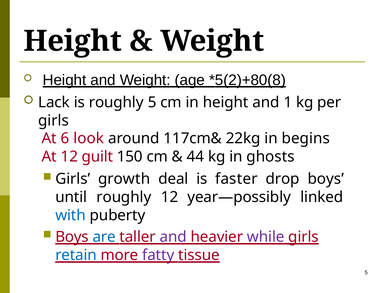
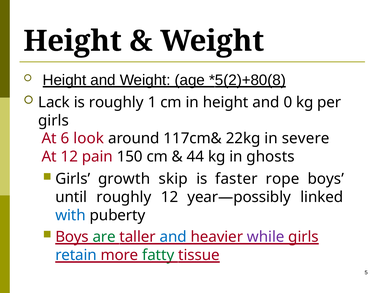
roughly 5: 5 -> 1 (152, 102)
1: 1 -> 0 (288, 102)
begins: begins -> severe (306, 138)
guilt: guilt -> pain (97, 157)
deal: deal -> skip (173, 179)
drop: drop -> rope (283, 179)
are colour: blue -> green (104, 237)
and colour: purple -> blue (173, 237)
fatty colour: purple -> green (158, 255)
